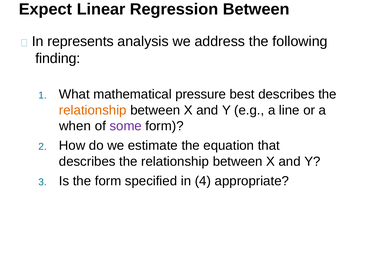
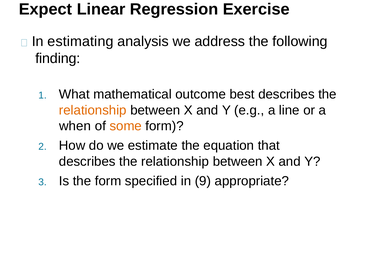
Regression Between: Between -> Exercise (256, 9)
represents: represents -> estimating (80, 41)
pressure: pressure -> outcome (201, 95)
some colour: purple -> orange (126, 126)
4: 4 -> 9 (203, 181)
